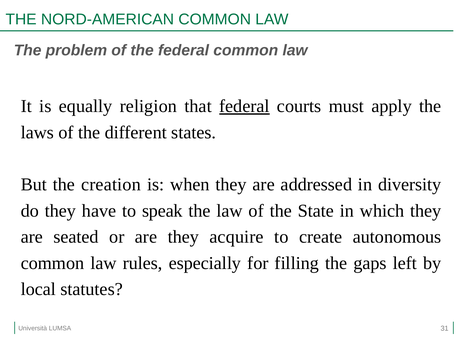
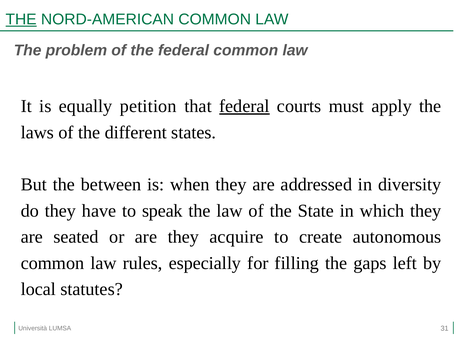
THE underline: none -> present (21, 19)
religion: religion -> petition (148, 106)
creation: creation -> between (111, 185)
